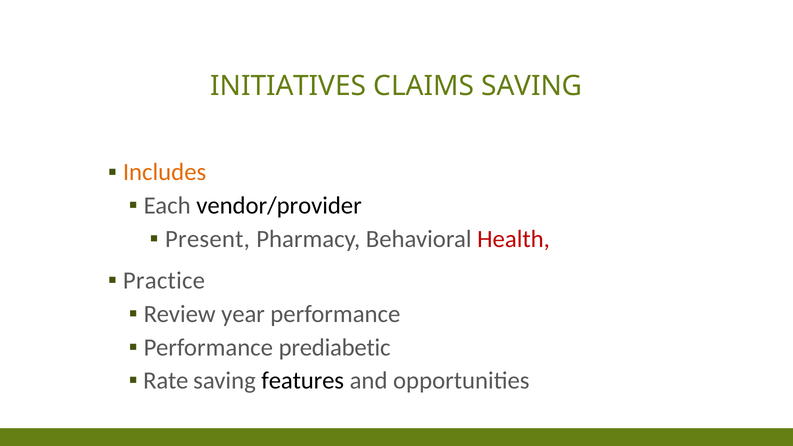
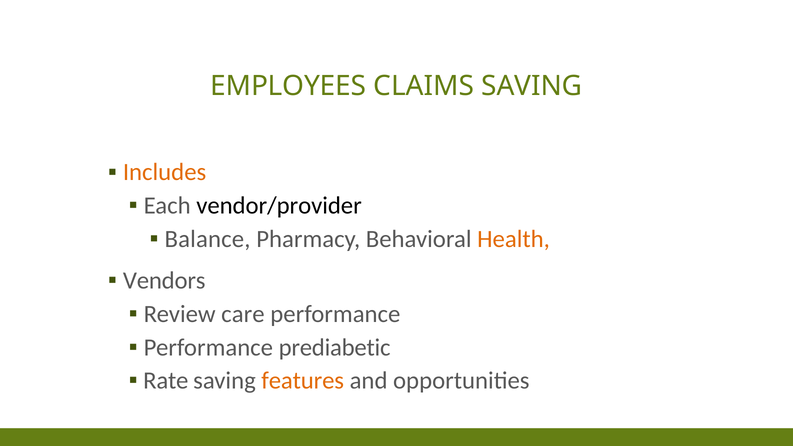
INITIATIVES: INITIATIVES -> EMPLOYEES (288, 86)
Present: Present -> Balance (208, 239)
Health colour: red -> orange (514, 239)
Practice: Practice -> Vendors (164, 281)
year: year -> care (243, 314)
features colour: black -> orange (303, 381)
